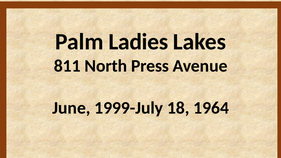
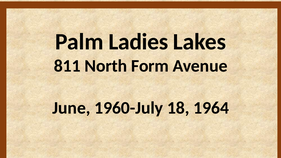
Press: Press -> Form (150, 66)
1999-July: 1999-July -> 1960-July (129, 108)
